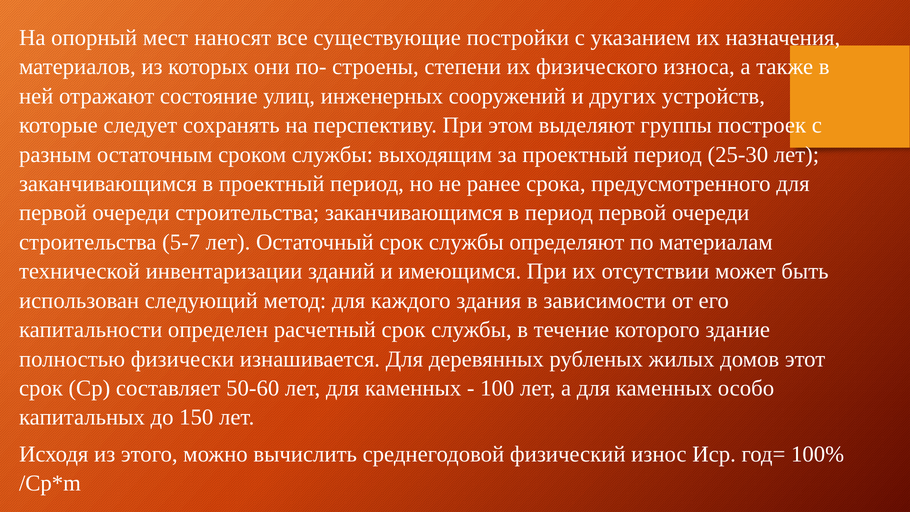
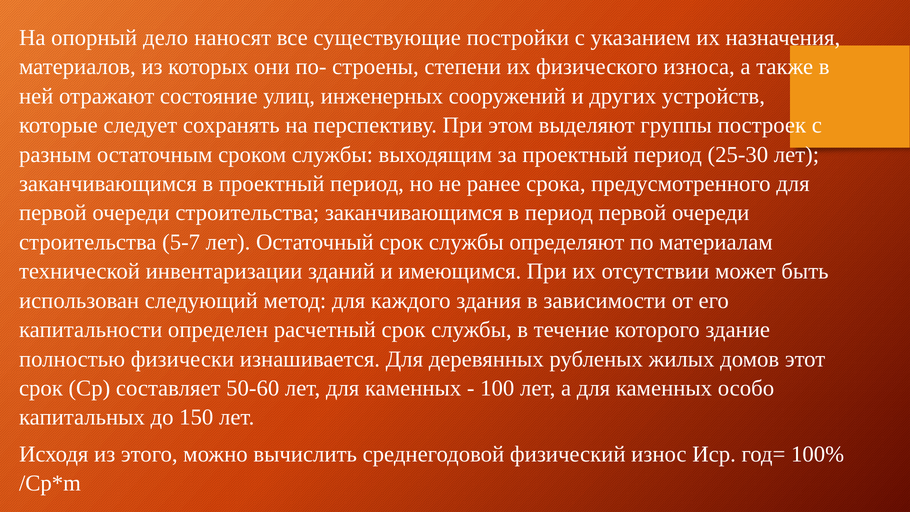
мест: мест -> дело (166, 38)
